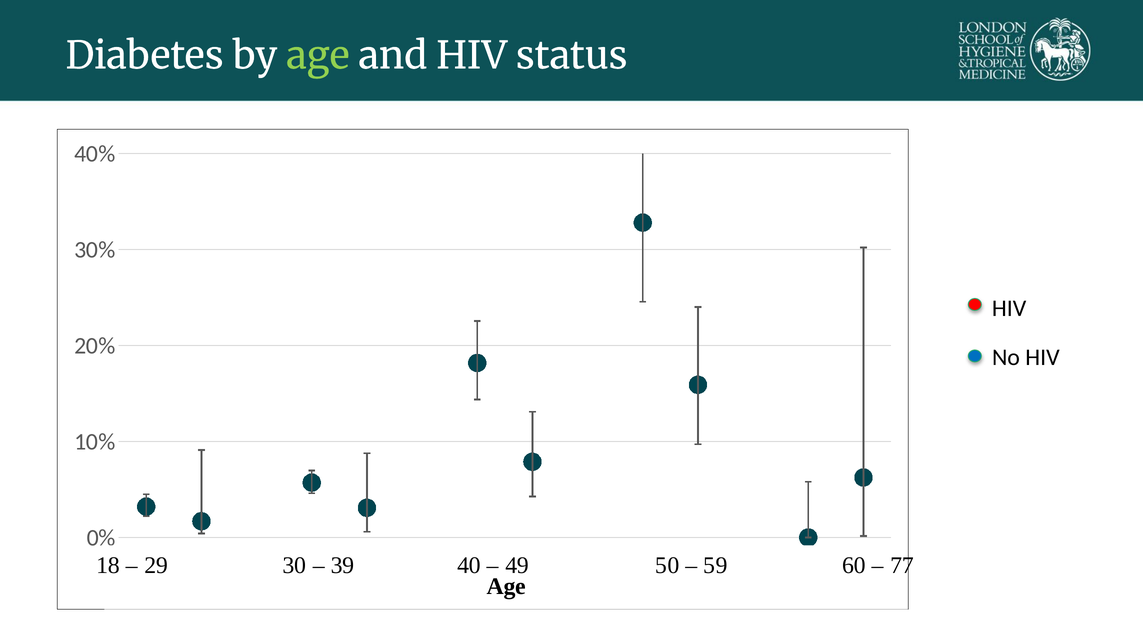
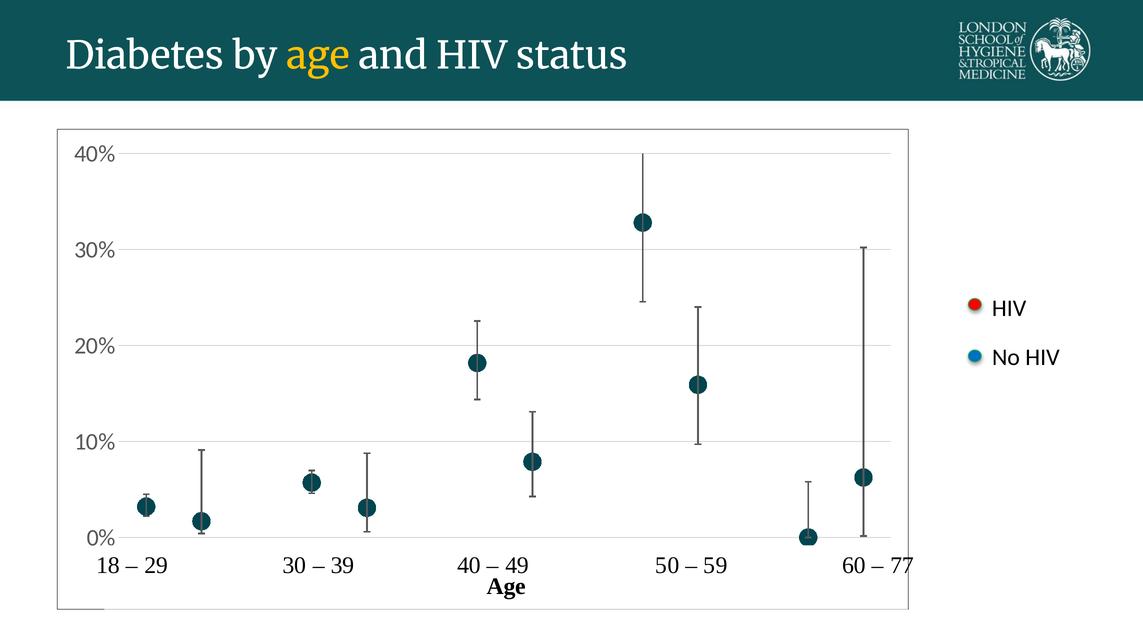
age colour: light green -> yellow (318, 56)
